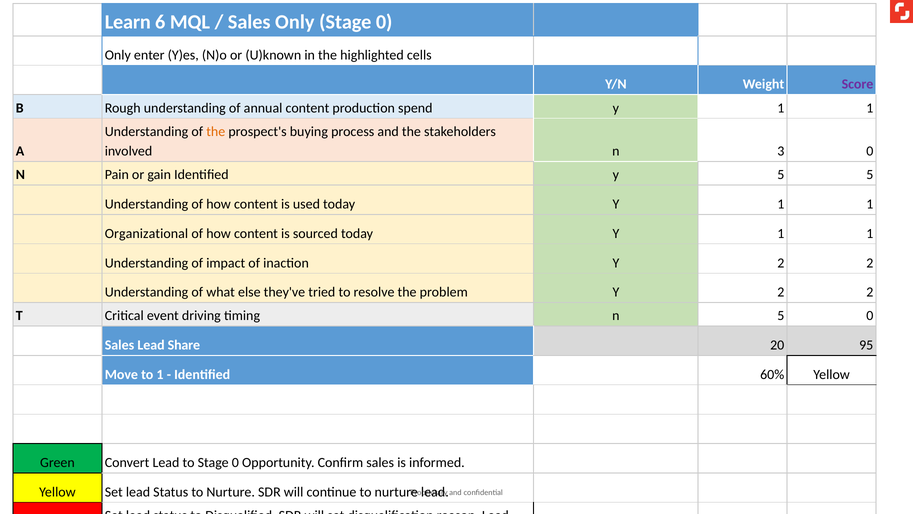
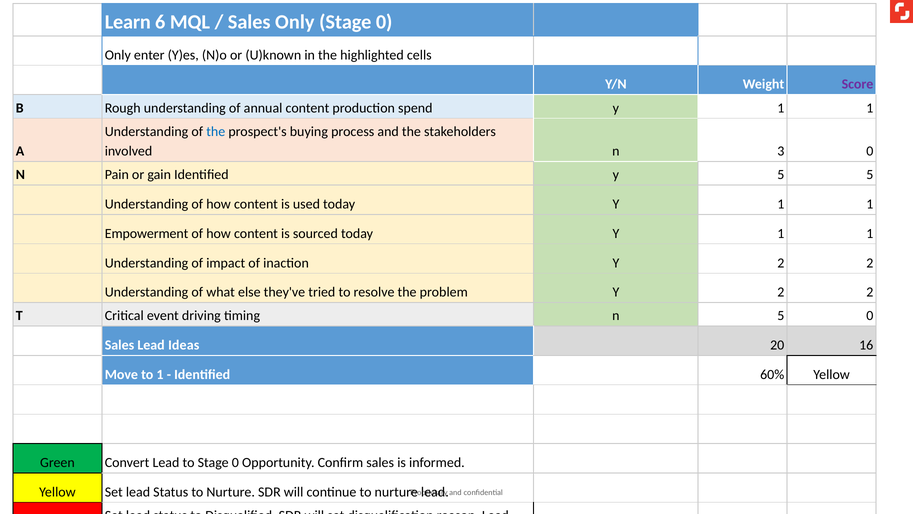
the colour: orange -> blue (216, 131)
Organizational: Organizational -> Empowerment (147, 233)
Share: Share -> Ideas (184, 345)
95: 95 -> 16 (866, 345)
